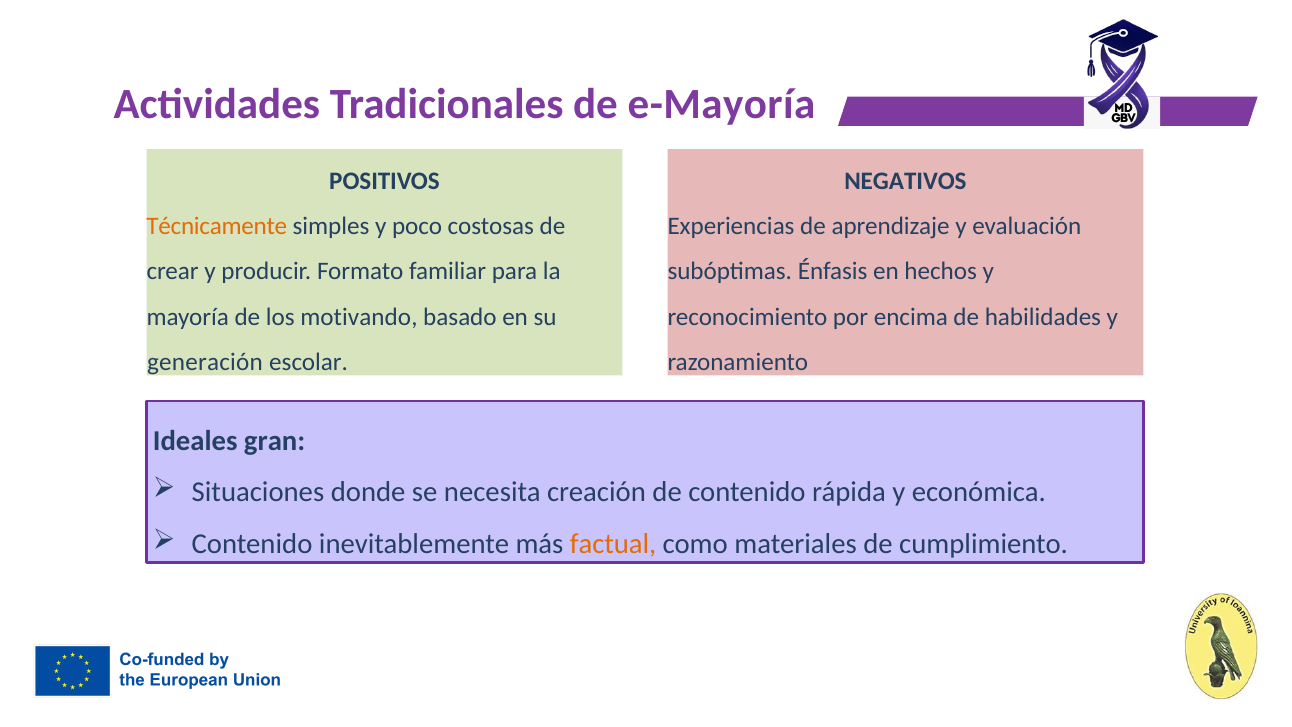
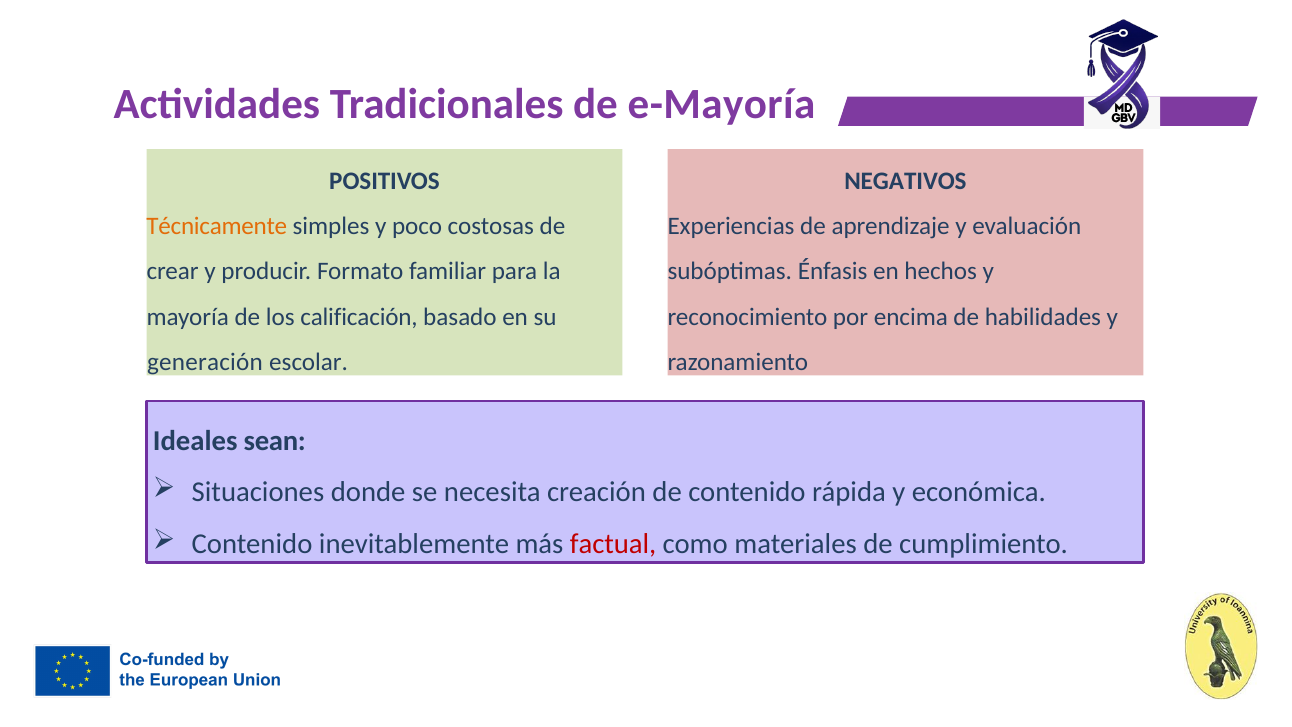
motivando: motivando -> calificación (359, 317)
gran: gran -> sean (275, 441)
factual colour: orange -> red (613, 544)
